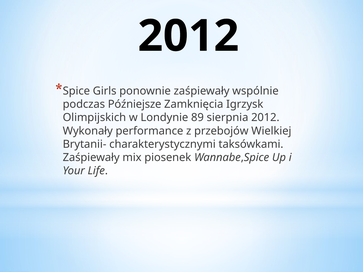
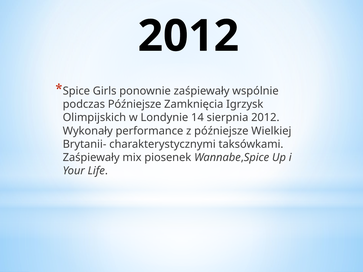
89: 89 -> 14 (197, 118)
z przebojów: przebojów -> późniejsze (221, 131)
